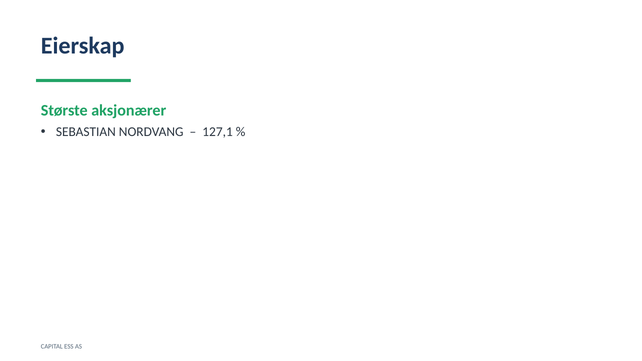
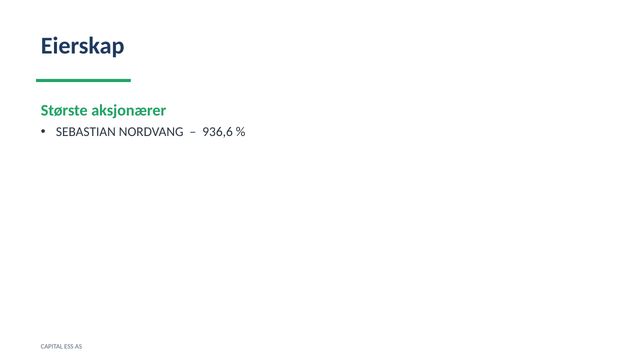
127,1: 127,1 -> 936,6 (218, 132)
